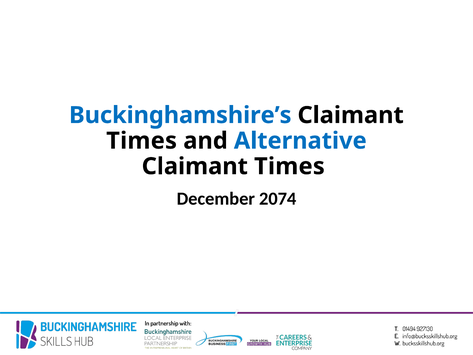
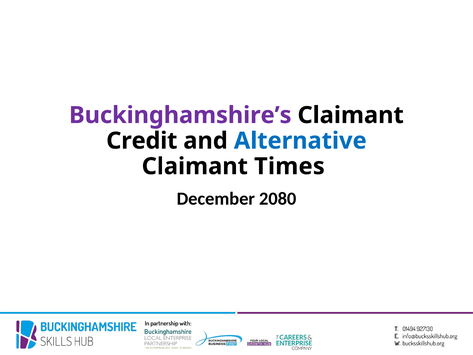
Buckinghamshire’s colour: blue -> purple (180, 115)
Times: Times -> Credit (142, 141)
2074: 2074 -> 2080 (278, 198)
